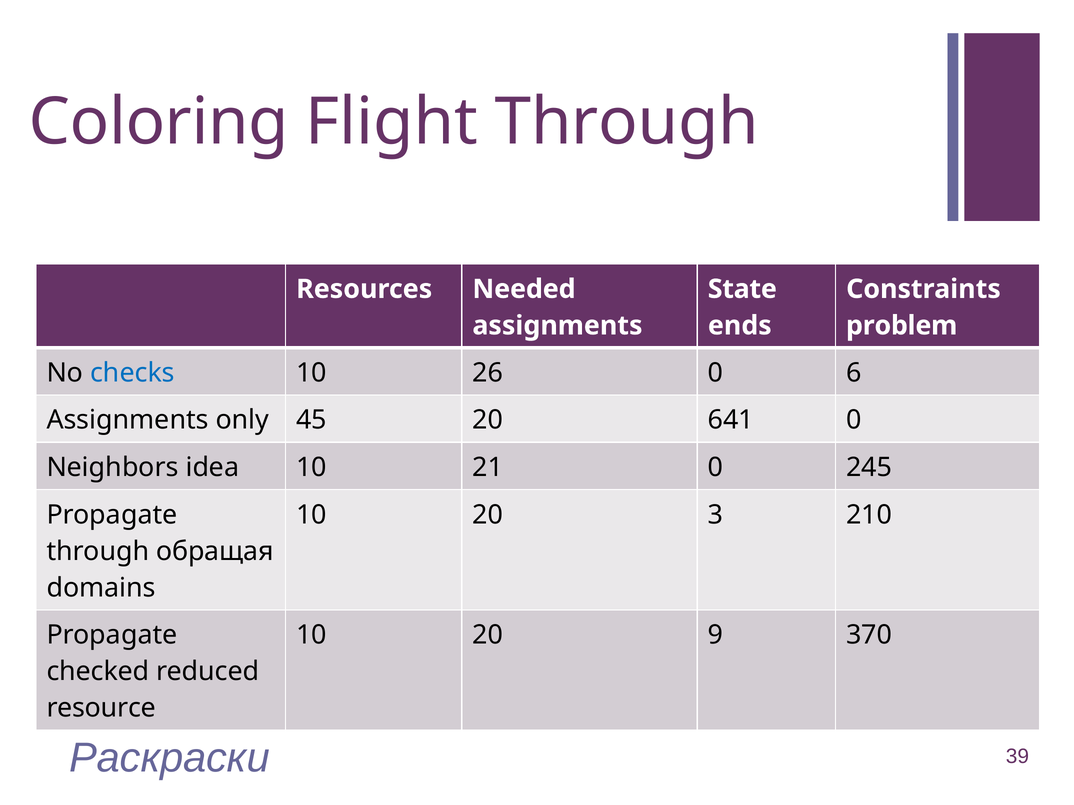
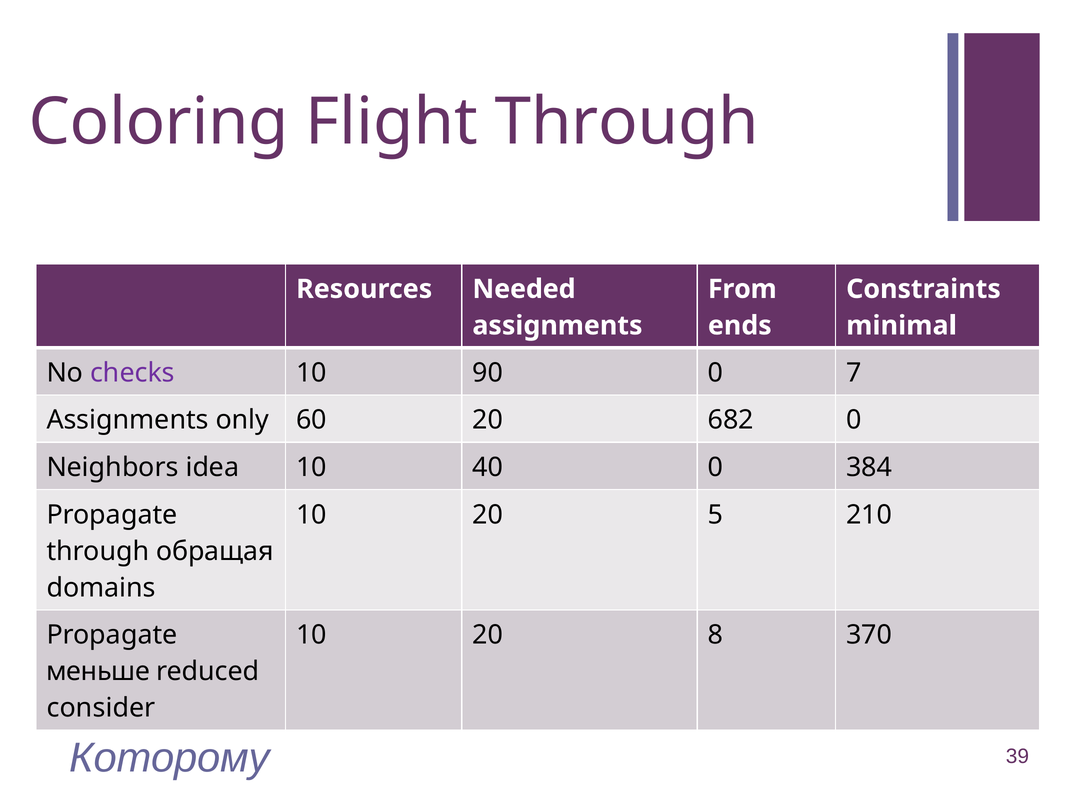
State: State -> From (742, 289)
problem: problem -> minimal (901, 326)
checks colour: blue -> purple (132, 373)
26: 26 -> 90 (488, 373)
6: 6 -> 7 (854, 373)
45: 45 -> 60 (312, 420)
641: 641 -> 682 (731, 420)
21: 21 -> 40 (488, 468)
245: 245 -> 384 (869, 468)
3: 3 -> 5 (716, 515)
9: 9 -> 8 (716, 635)
checked: checked -> меньше (98, 672)
resource: resource -> consider (101, 708)
Раскраски: Раскраски -> Которому (170, 758)
